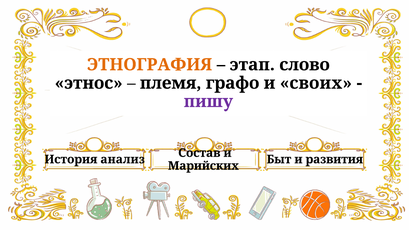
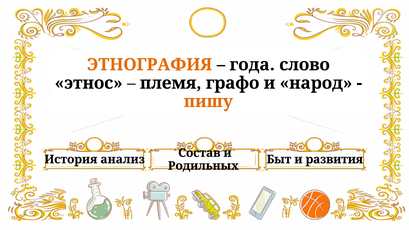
этап: этап -> года (252, 65)
своих: своих -> народ (316, 83)
пишу colour: purple -> orange (208, 101)
Марийских: Марийских -> Родильных (203, 166)
